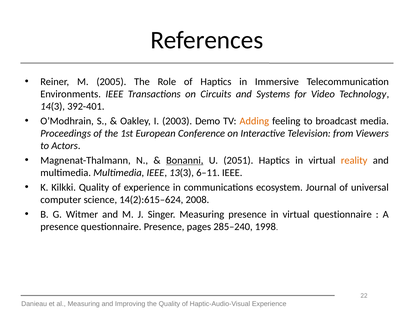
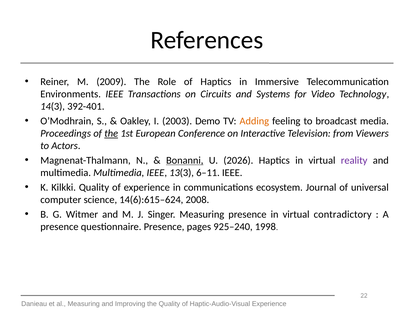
2005: 2005 -> 2009 (111, 81)
the underline: none -> present (111, 133)
2051: 2051 -> 2026 (238, 160)
reality colour: orange -> purple (354, 160)
14(2):615–624: 14(2):615–624 -> 14(6):615–624 (151, 199)
virtual questionnaire: questionnaire -> contradictory (343, 214)
285–240: 285–240 -> 925–240 (233, 226)
